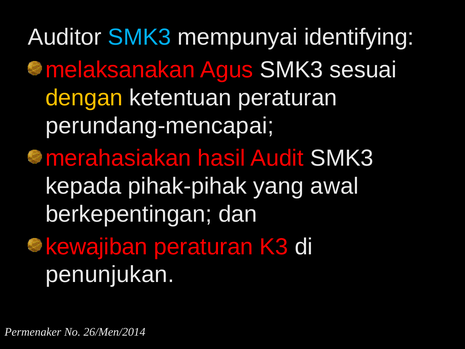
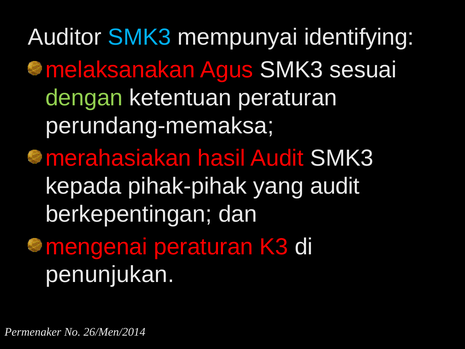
dengan colour: yellow -> light green (84, 98)
perundang-mencapai: perundang-mencapai -> perundang-memaksa (160, 126)
yang awal: awal -> audit (335, 186)
kewajiban: kewajiban -> mengenai (96, 247)
